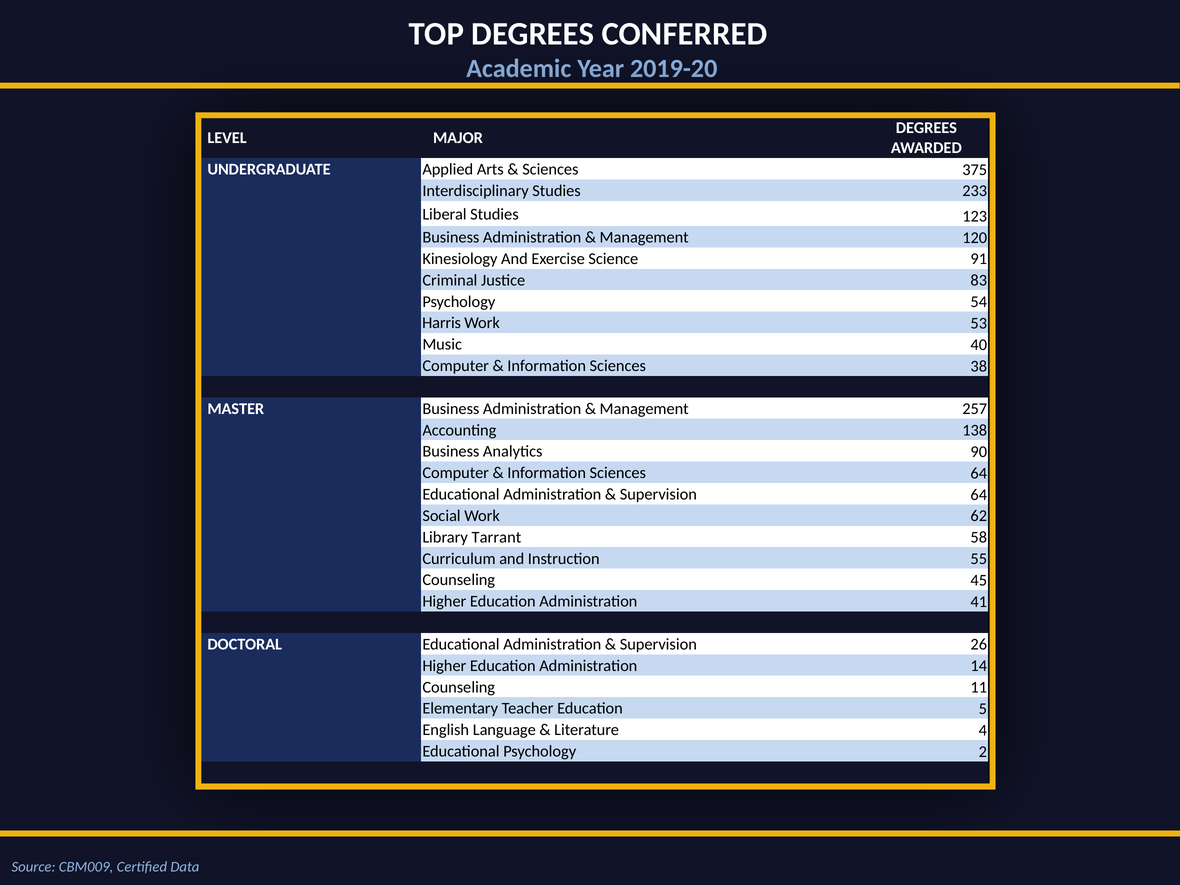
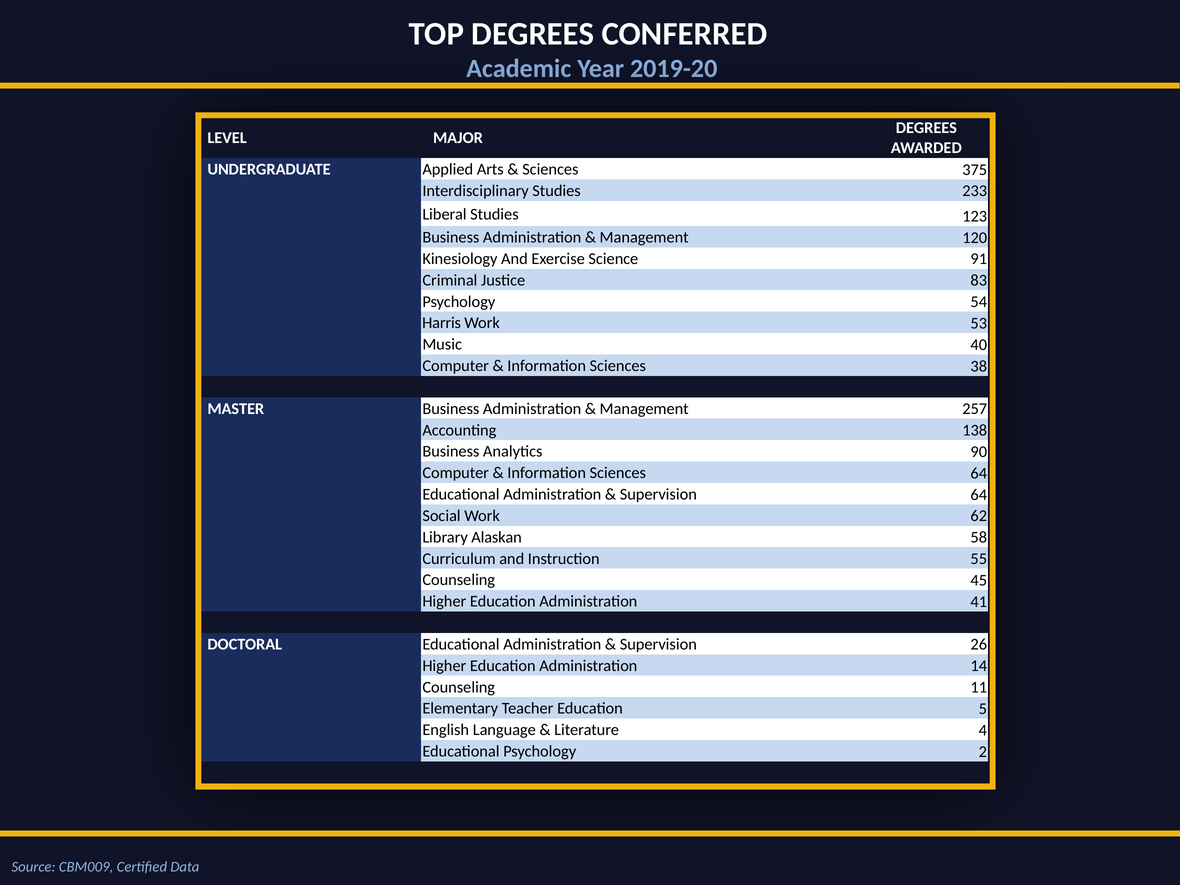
Tarrant: Tarrant -> Alaskan (497, 537)
